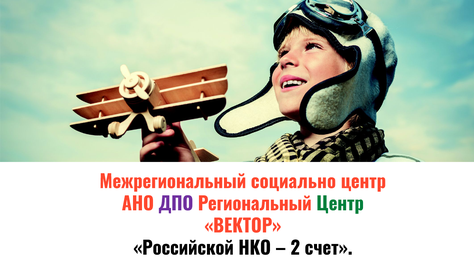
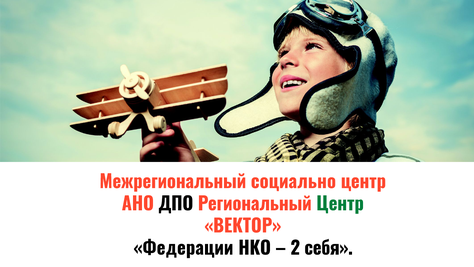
ДПО colour: purple -> black (176, 204)
Российской: Российской -> Федерации (183, 248)
счет: счет -> себя (329, 248)
